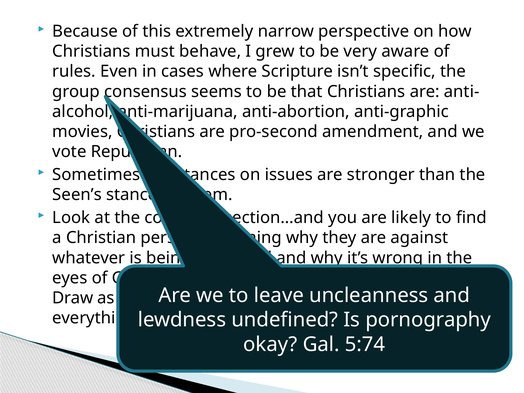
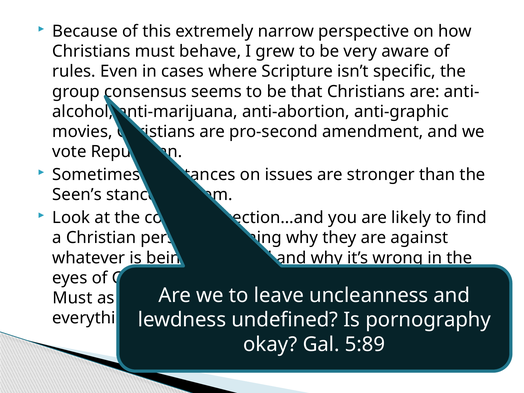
Draw: Draw -> Must (72, 298)
5:74: 5:74 -> 5:89 (365, 344)
